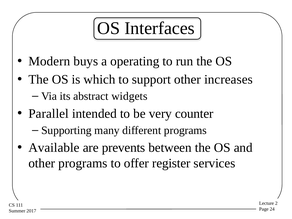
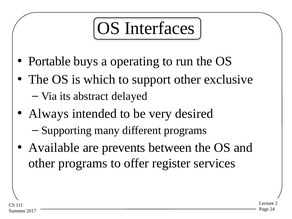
Modern: Modern -> Portable (49, 61)
increases: increases -> exclusive (229, 79)
widgets: widgets -> delayed (129, 96)
Parallel: Parallel -> Always (49, 114)
counter: counter -> desired (194, 114)
